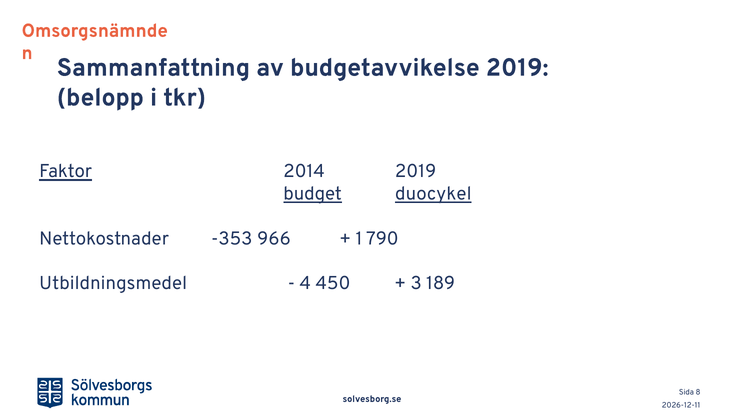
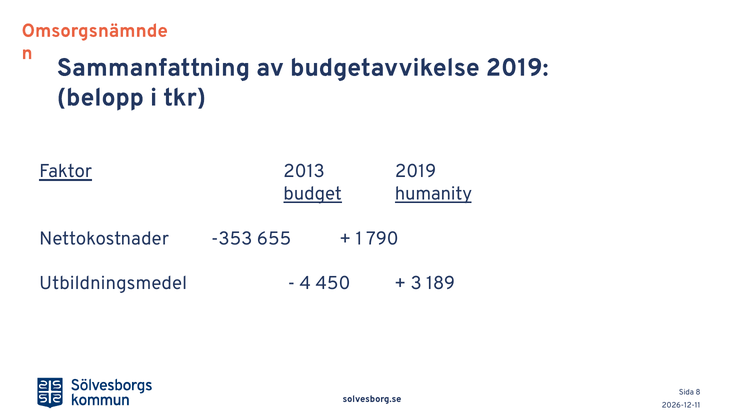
2014: 2014 -> 2013 (304, 171)
duocykel: duocykel -> humanity (433, 193)
966: 966 -> 655 (274, 238)
